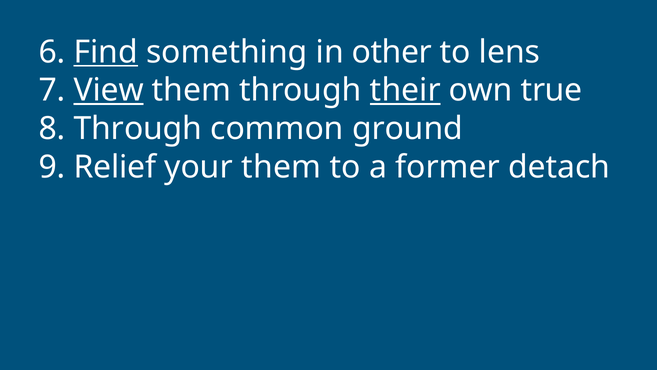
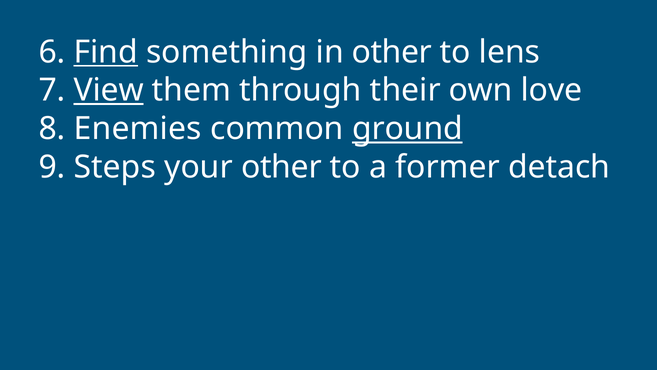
their underline: present -> none (405, 90)
true: true -> love (552, 90)
8 Through: Through -> Enemies (138, 129)
ground underline: none -> present (407, 129)
Relief: Relief -> Steps (115, 167)
your them: them -> other (282, 167)
